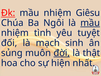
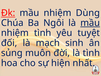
Giêsu: Giêsu -> Dùng (88, 13)
đời underline: present -> none (62, 53)
là thật: thật -> tình (91, 53)
